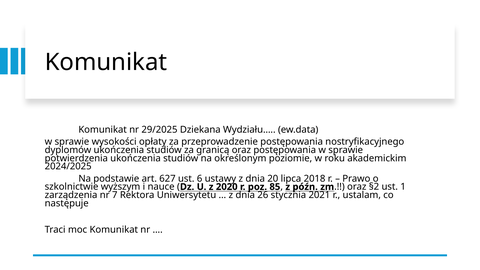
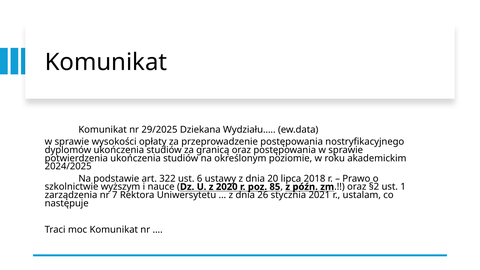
627: 627 -> 322 (167, 179)
